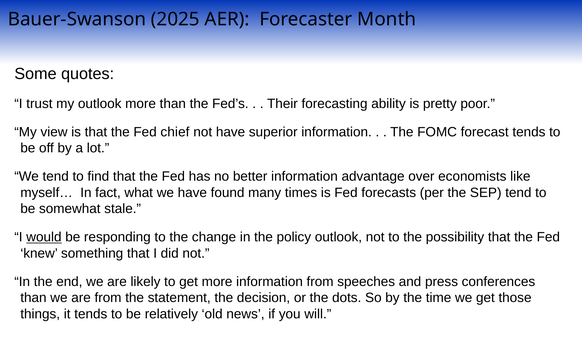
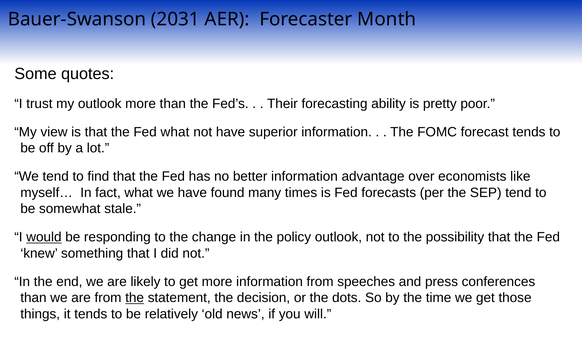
2025: 2025 -> 2031 (175, 19)
Fed chief: chief -> what (175, 132)
the underline: none -> present (135, 298)
